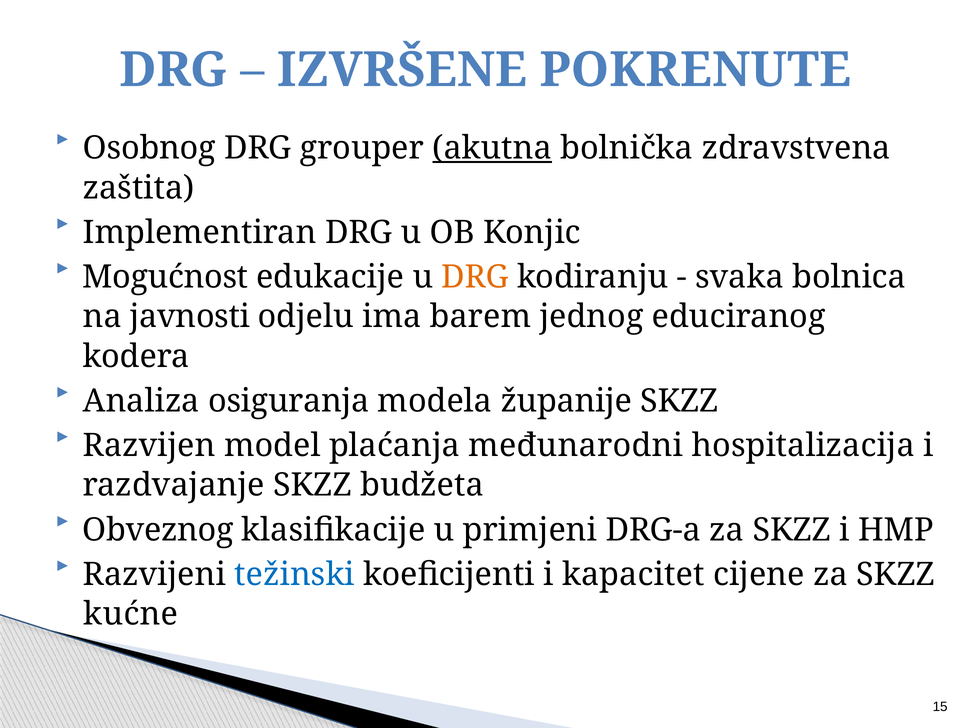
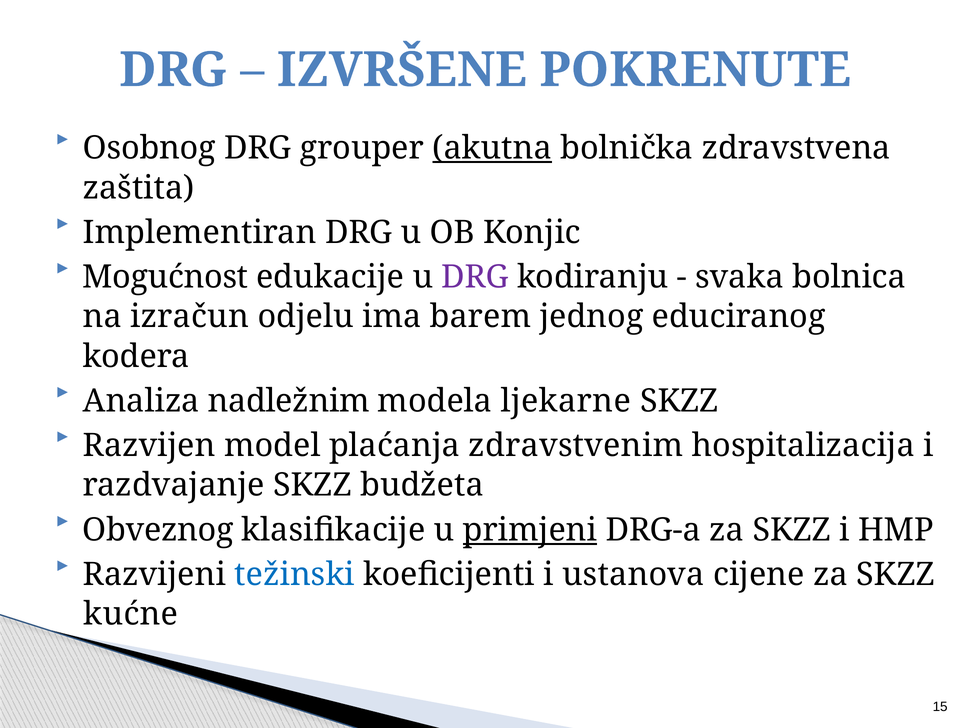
DRG colour: orange -> purple (475, 277)
javnosti: javnosti -> izračun (190, 317)
osiguranja: osiguranja -> nadležnim (289, 401)
županije: županije -> ljekarne (566, 401)
međunarodni: međunarodni -> zdravstvenim (576, 446)
primjeni underline: none -> present (530, 530)
kapacitet: kapacitet -> ustanova (633, 575)
